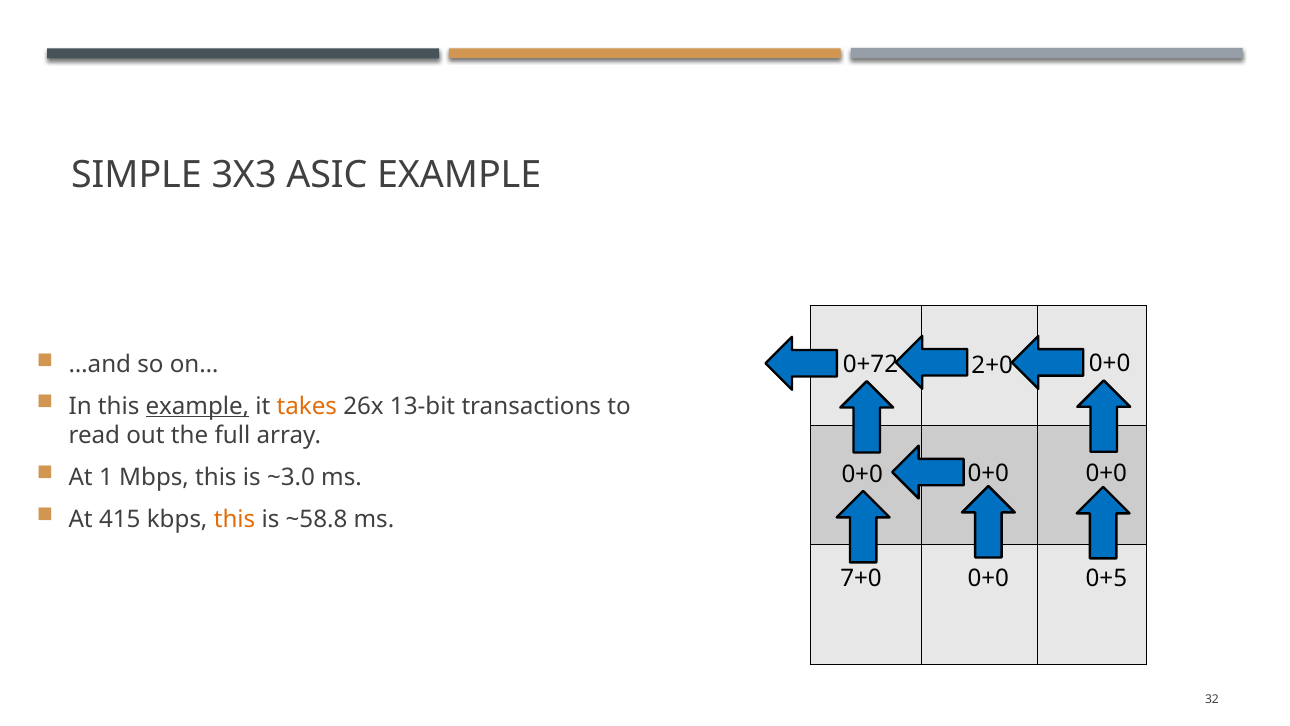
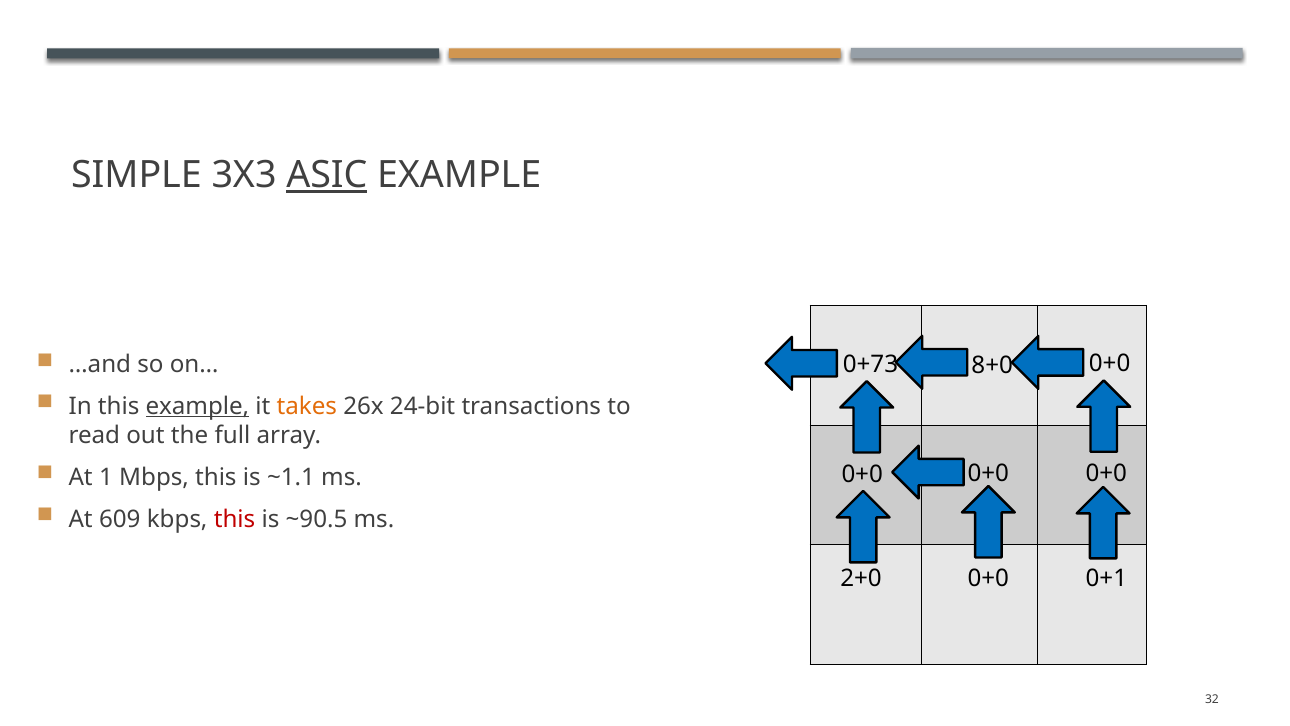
ASIC underline: none -> present (327, 175)
0+72: 0+72 -> 0+73 (870, 364)
2+0: 2+0 -> 8+0 (992, 365)
13-bit: 13-bit -> 24-bit (423, 406)
~3.0: ~3.0 -> ~1.1 (291, 477)
415: 415 -> 609 (120, 519)
this colour: orange -> red (235, 519)
~58.8: ~58.8 -> ~90.5 (317, 519)
7+0: 7+0 -> 2+0 (861, 578)
0+5: 0+5 -> 0+1 (1106, 578)
